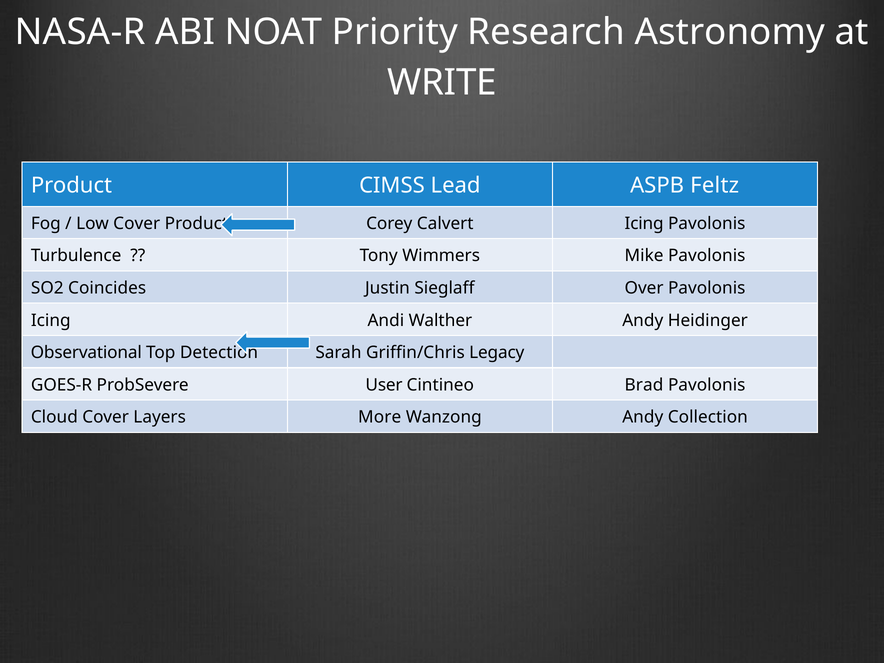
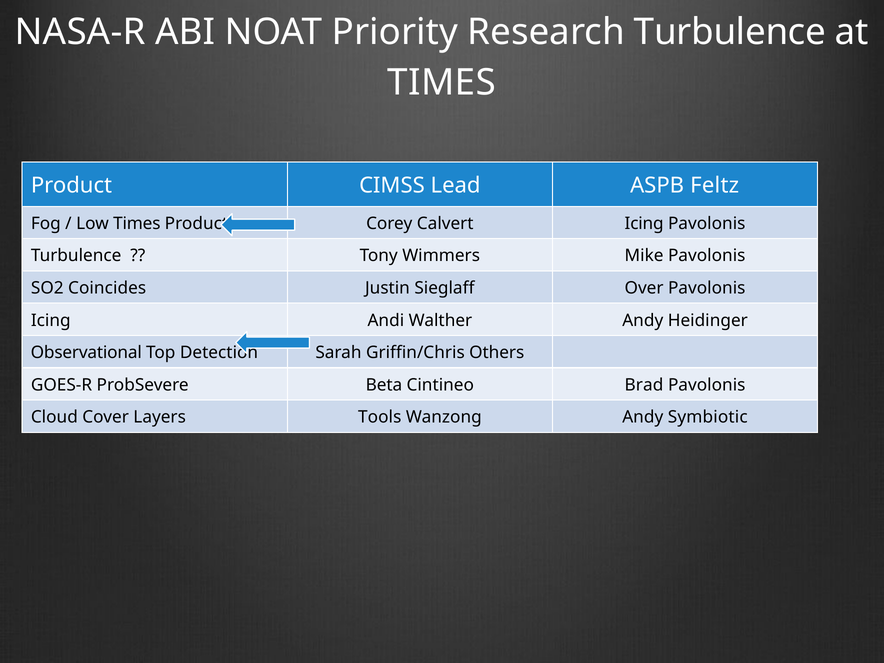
Research Astronomy: Astronomy -> Turbulence (730, 32)
WRITE: WRITE -> TIMES (442, 82)
Low Cover: Cover -> Times (137, 223)
Legacy: Legacy -> Others (497, 353)
User: User -> Beta (384, 385)
More: More -> Tools (380, 417)
Collection: Collection -> Symbiotic (708, 417)
